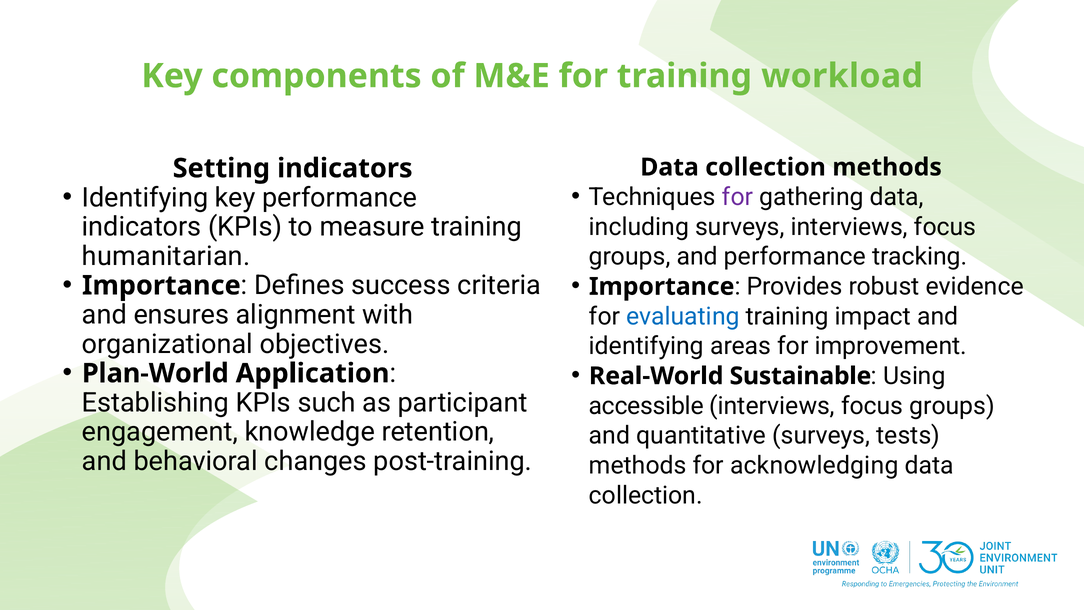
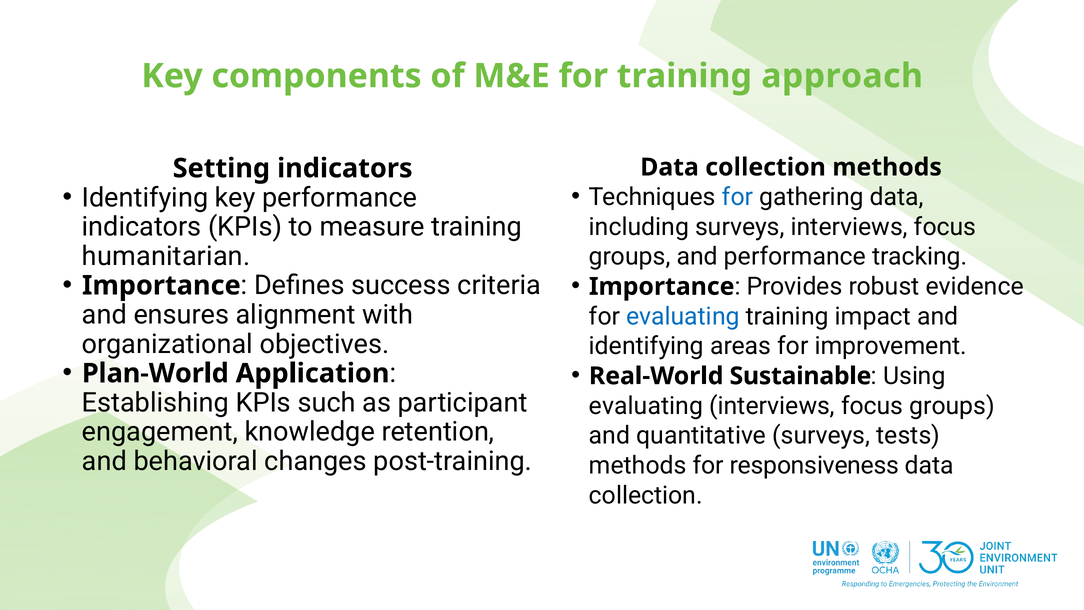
workload: workload -> approach (842, 76)
for colour: purple -> blue (737, 197)
accessible: accessible -> evaluating (646, 406)
acknowledging: acknowledging -> responsiveness (814, 465)
